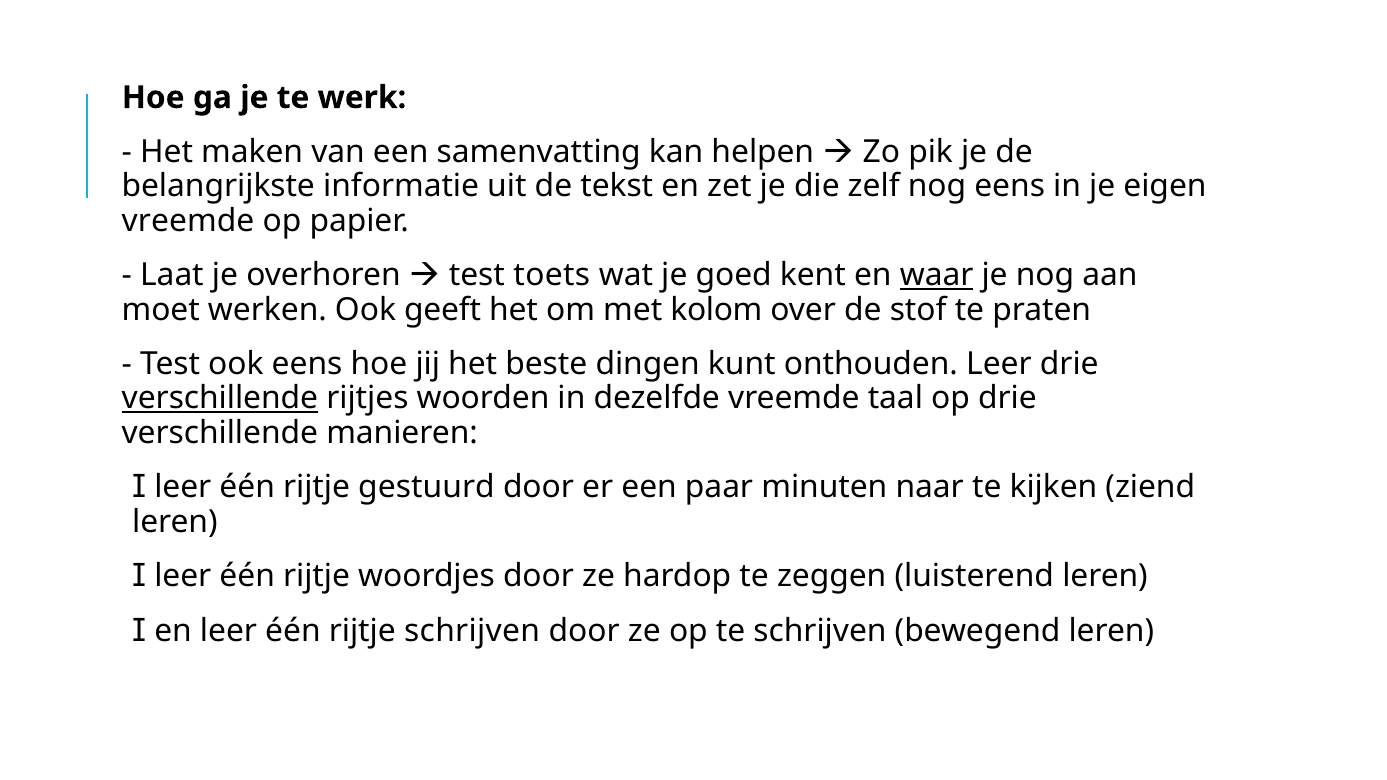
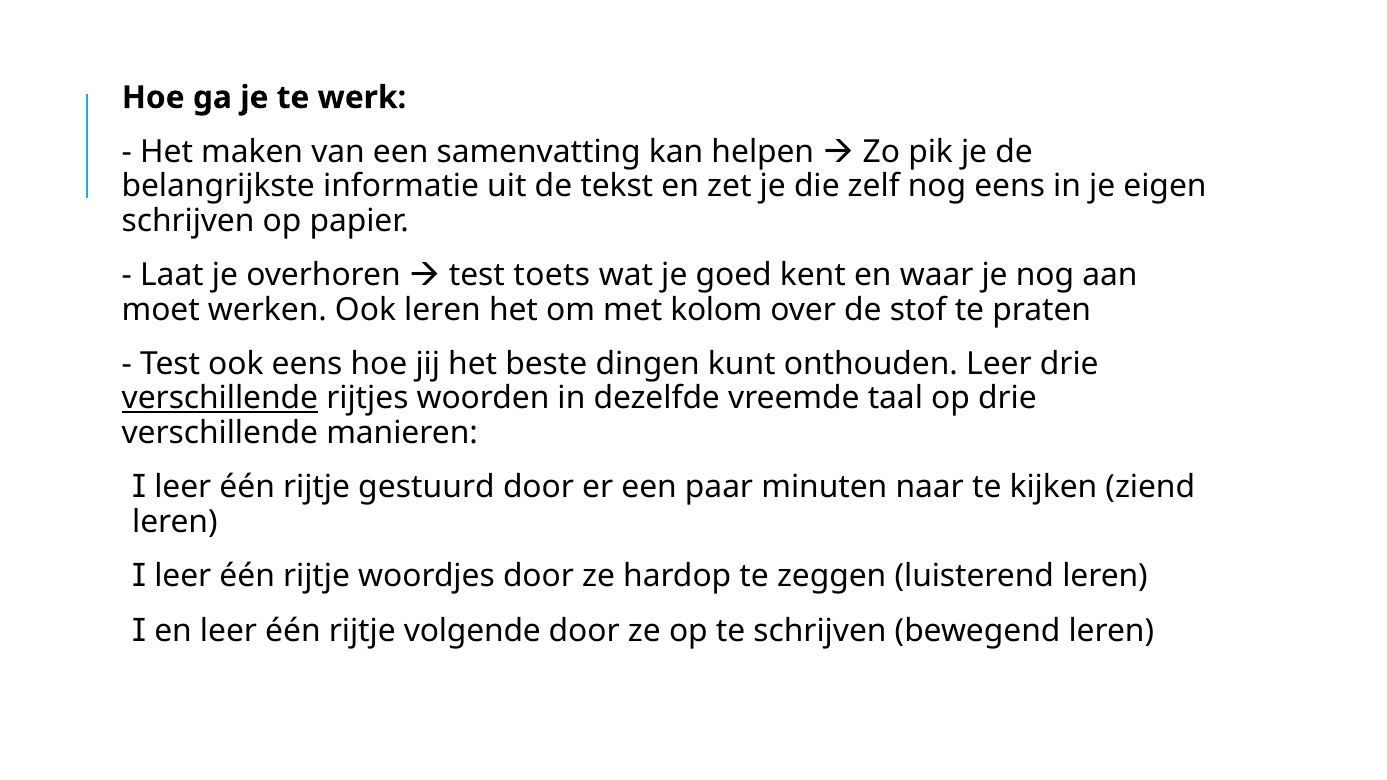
vreemde: vreemde -> schrijven (188, 221)
waar underline: present -> none (937, 275)
Ook geeft: geeft -> leren (442, 310)
rijtje schrijven: schrijven -> volgende (472, 631)
